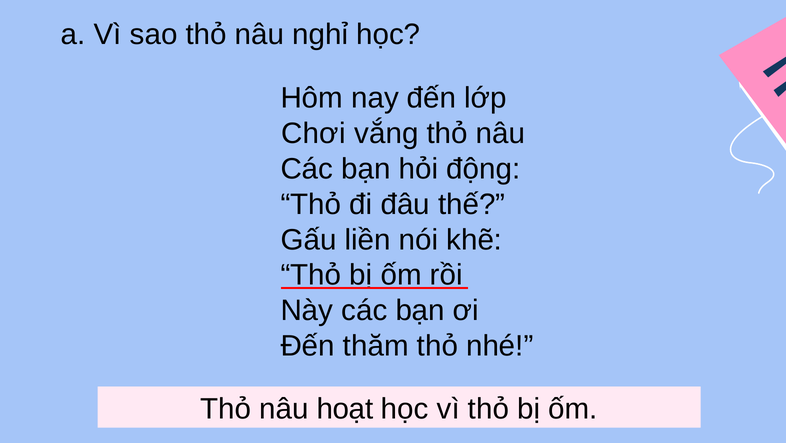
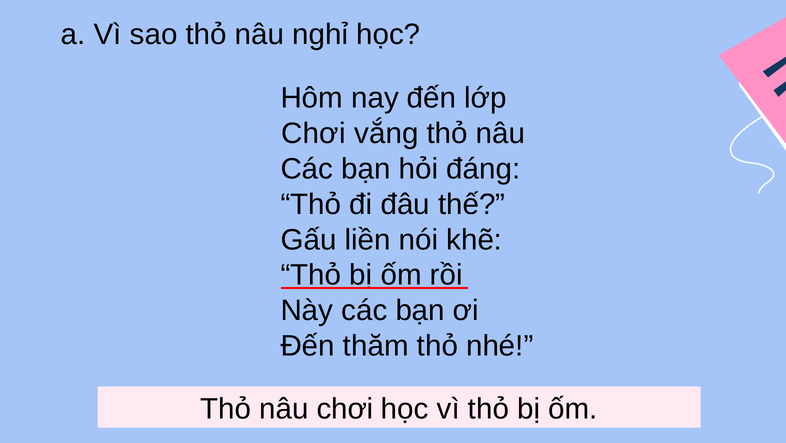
động: động -> đáng (483, 169)
nâu hoạt: hoạt -> chơi (345, 409)
